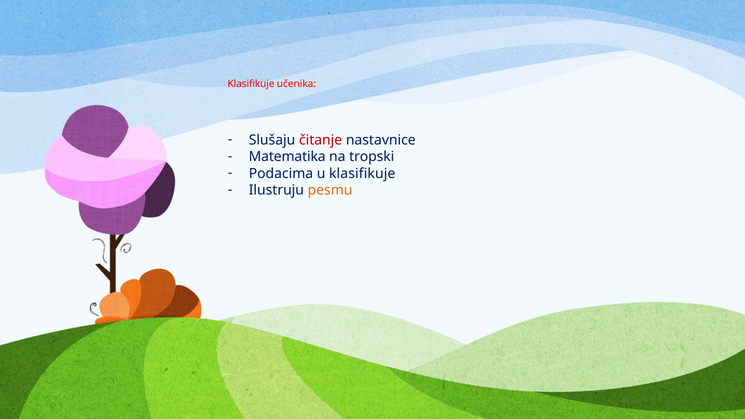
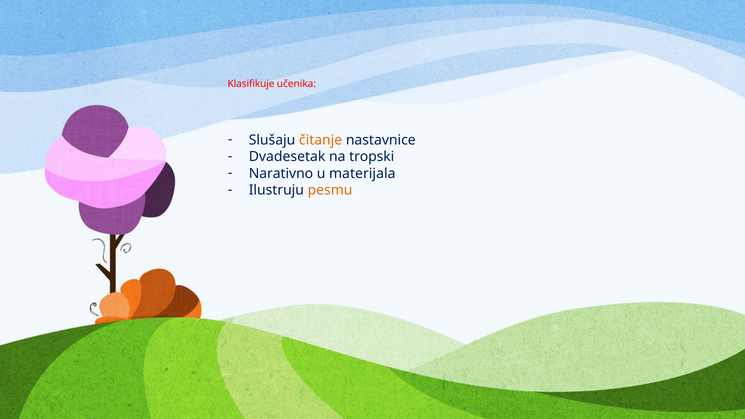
čitanje colour: red -> orange (321, 140)
Matematika: Matematika -> Dvadesetak (287, 157)
Podacima: Podacima -> Narativno (281, 173)
u klasifikuje: klasifikuje -> materijala (362, 173)
